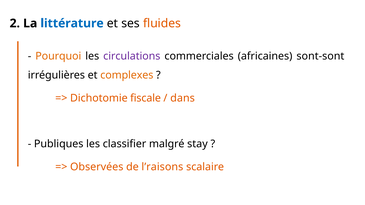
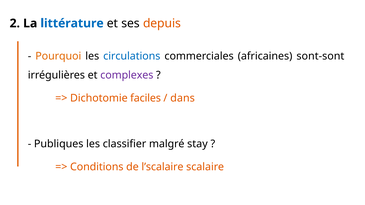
fluides: fluides -> depuis (162, 23)
circulations colour: purple -> blue (132, 56)
complexes colour: orange -> purple (127, 75)
fiscale: fiscale -> faciles (146, 98)
Observées: Observées -> Conditions (97, 167)
l’raisons: l’raisons -> l’scalaire (162, 167)
